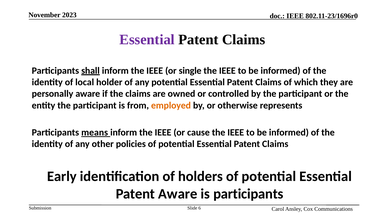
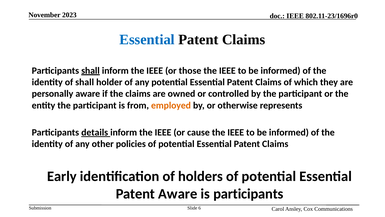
Essential colour: purple -> blue (147, 39)
single: single -> those (190, 70)
of local: local -> shall (85, 82)
means: means -> details (95, 132)
